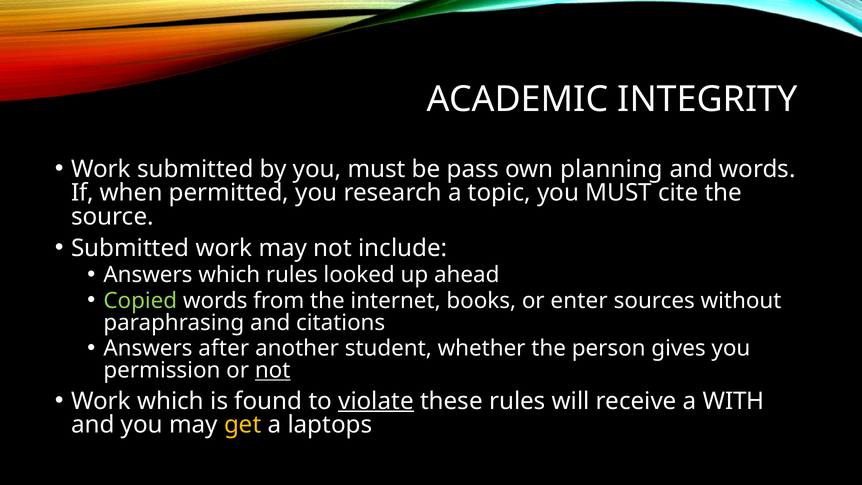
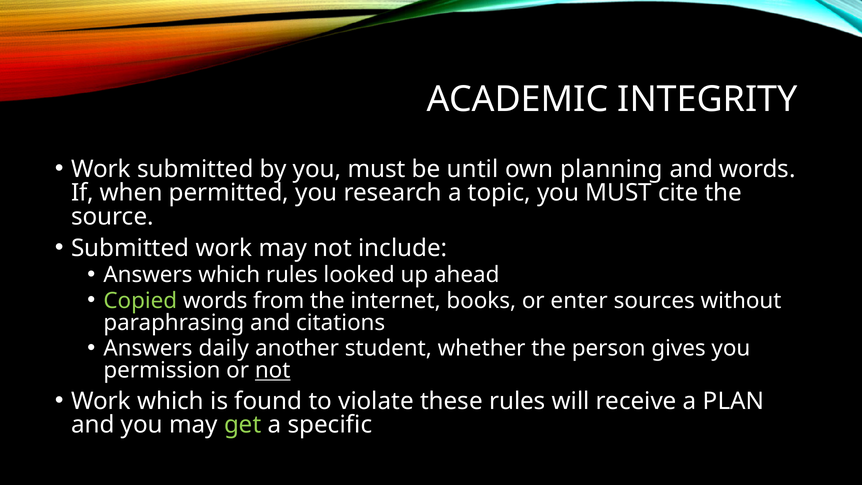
pass: pass -> until (473, 169)
after: after -> daily (224, 348)
violate underline: present -> none (376, 401)
WITH: WITH -> PLAN (733, 401)
get colour: yellow -> light green (243, 424)
laptops: laptops -> specific (330, 424)
